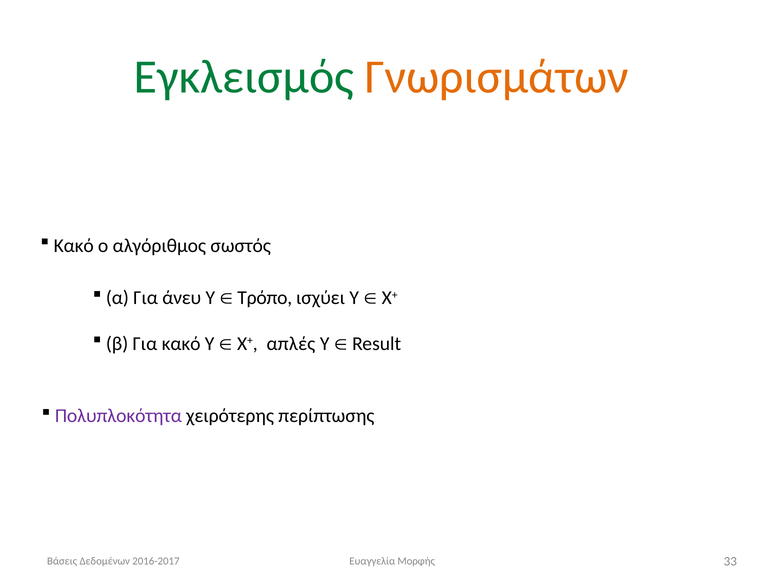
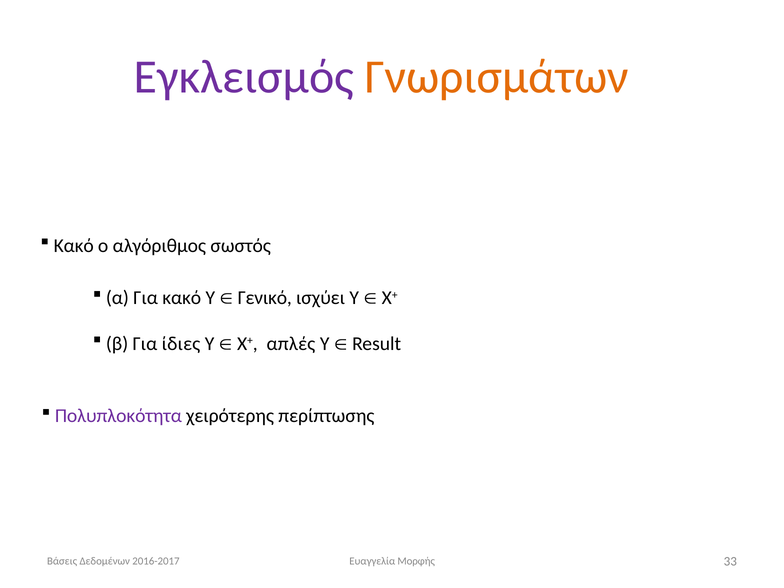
Εγκλεισμός colour: green -> purple (244, 77)
Για άνευ: άνευ -> κακό (182, 298)
Τρόπο: Τρόπο -> Γενικό (265, 298)
Για κακό: κακό -> ίδιες (181, 344)
